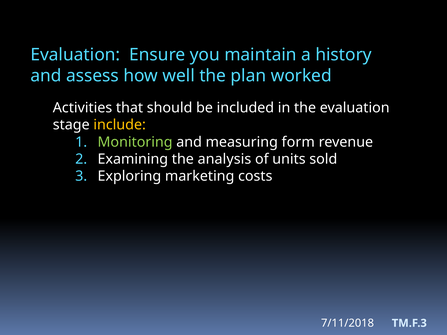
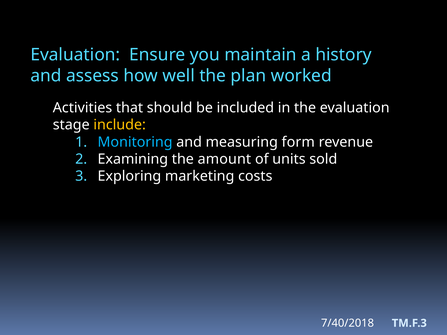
Monitoring colour: light green -> light blue (135, 142)
analysis: analysis -> amount (224, 159)
7/11/2018: 7/11/2018 -> 7/40/2018 (348, 323)
